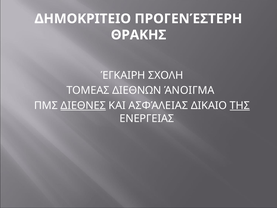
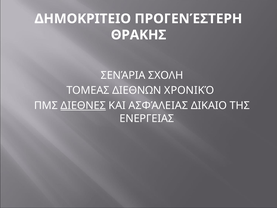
ΈΓΚΑΙΡΗ: ΈΓΚΑΙΡΗ -> ΣΕΝΆΡΙΑ (123, 75)
ΆΝΟΙΓΜΑ: ΆΝΟΙΓΜΑ -> ΧΡΟΝΙΚΌ (189, 90)
ΤΗΣ underline: present -> none (240, 105)
